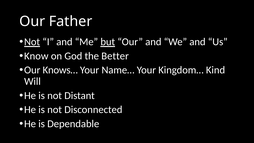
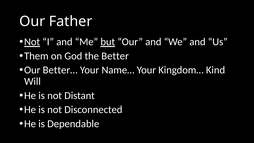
Know: Know -> Them (36, 56)
Knows…: Knows… -> Better… (60, 70)
